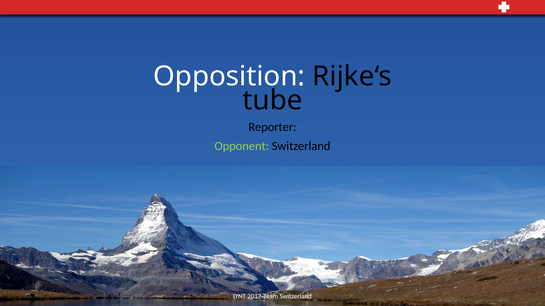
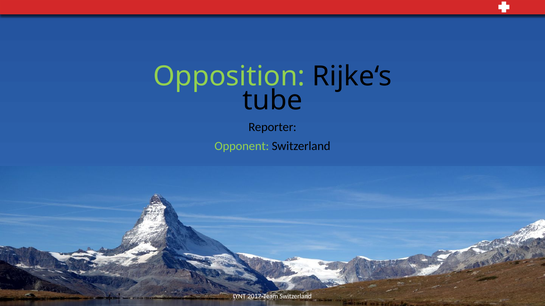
Opposition colour: white -> light green (229, 77)
